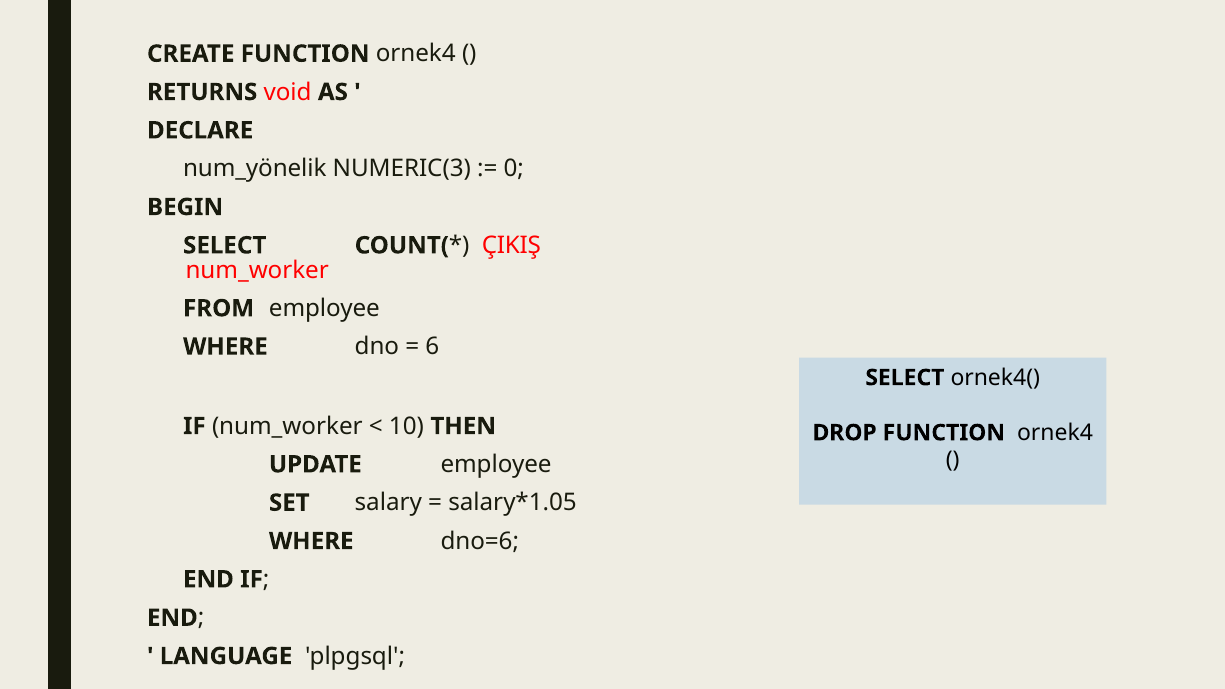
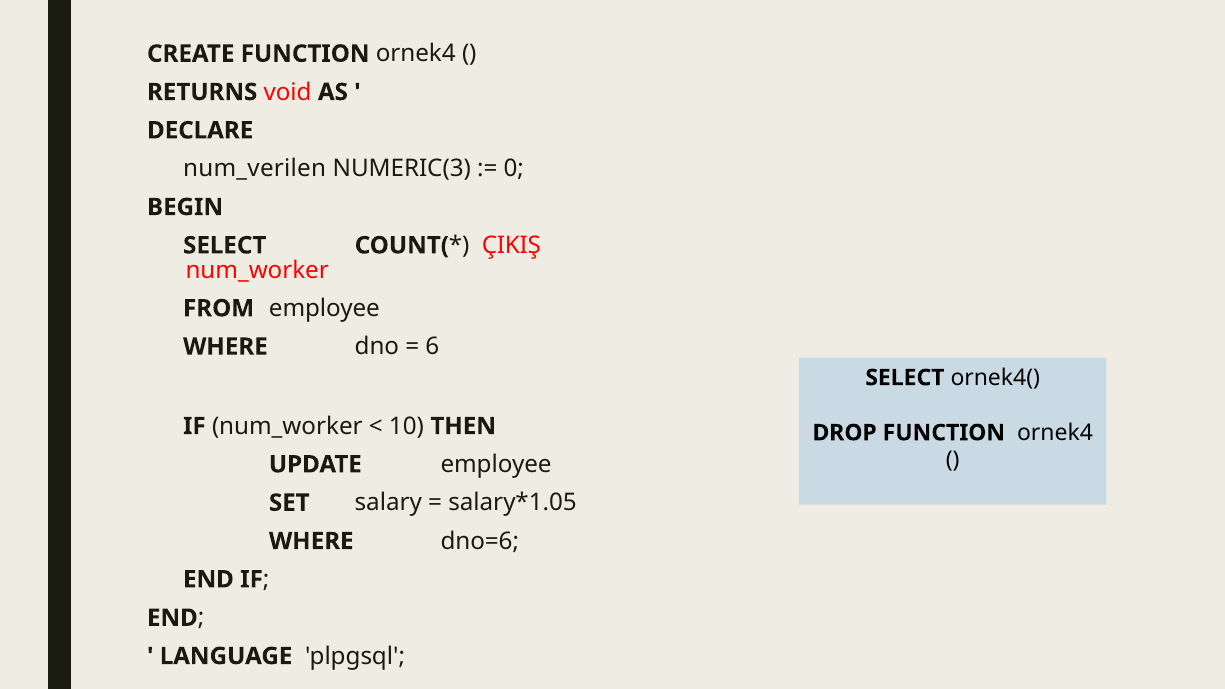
num_yönelik: num_yönelik -> num_verilen (255, 169)
